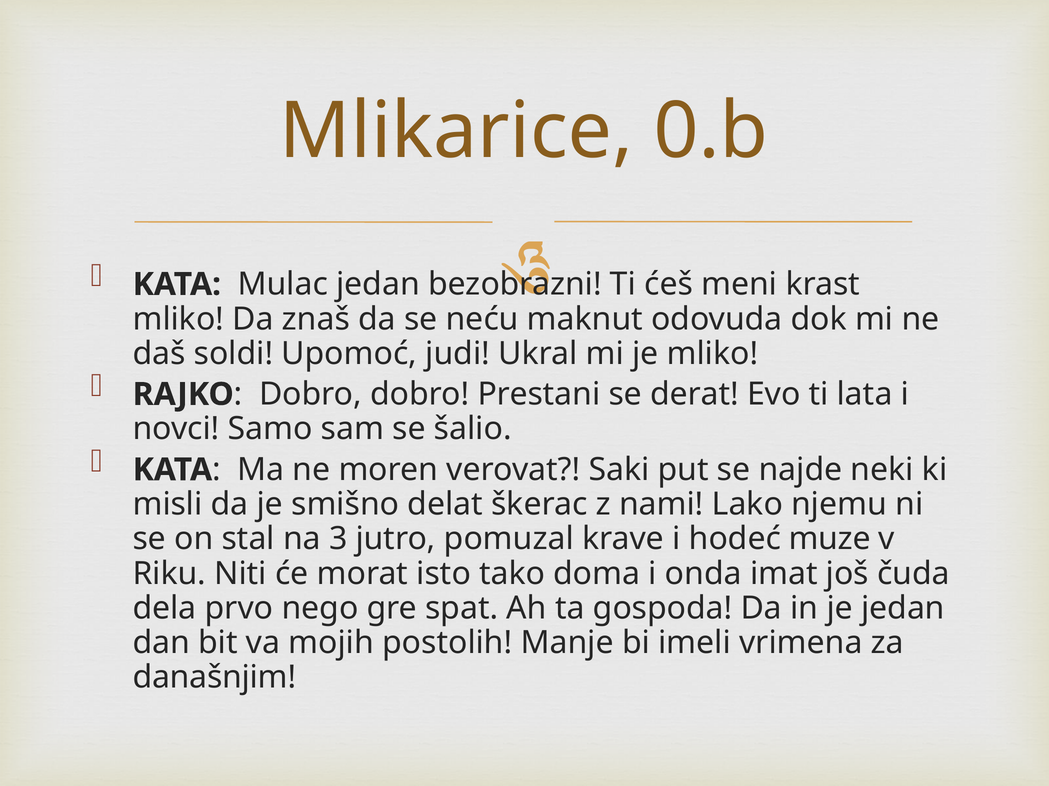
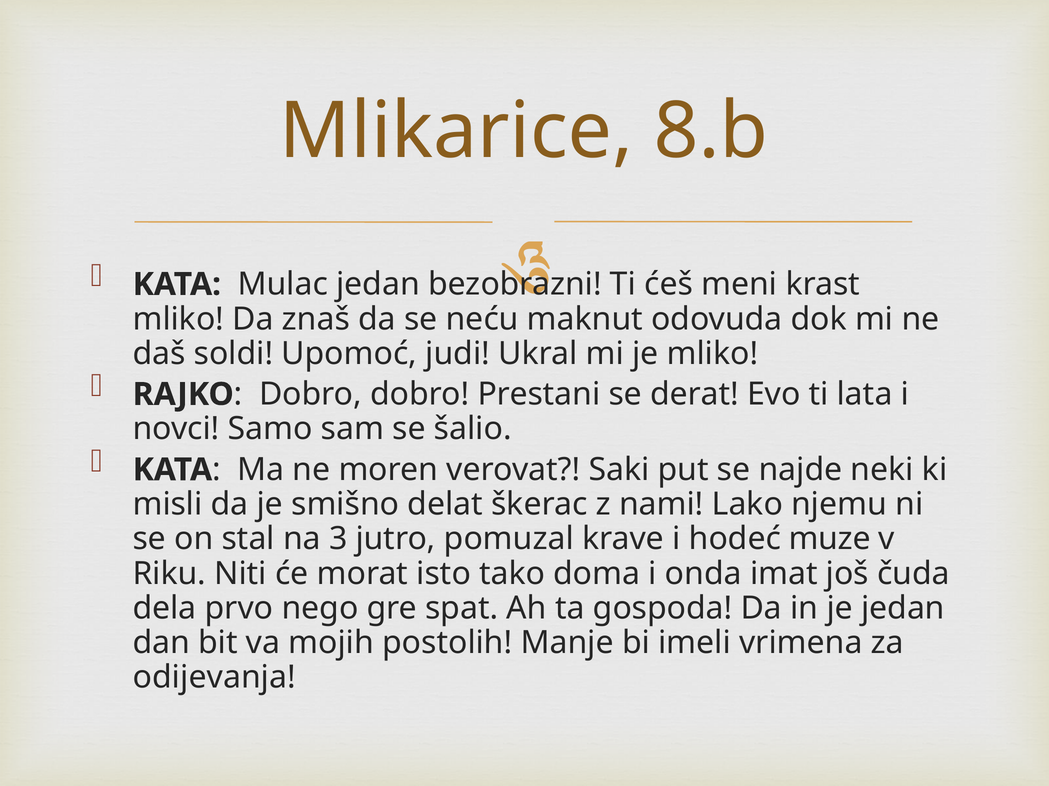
0.b: 0.b -> 8.b (711, 131)
današnjim: današnjim -> odijevanja (214, 678)
